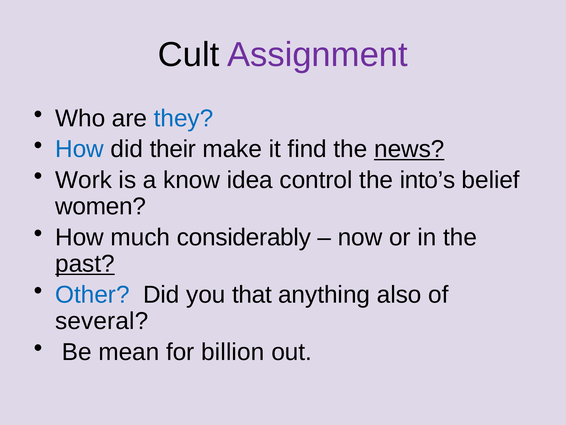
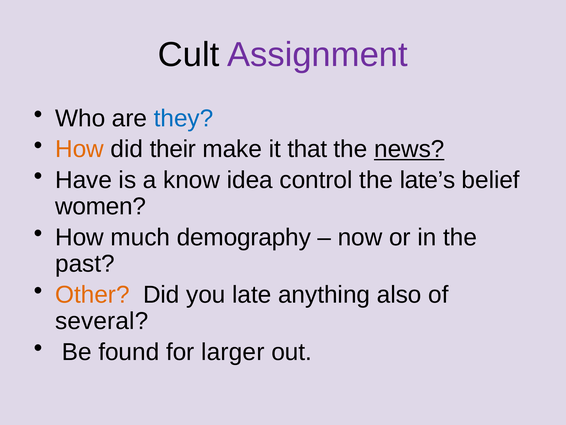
How colour: blue -> orange (80, 149)
find: find -> that (307, 149)
Work: Work -> Have (84, 180)
into’s: into’s -> late’s (427, 180)
considerably: considerably -> demography (244, 237)
past underline: present -> none (85, 263)
Other colour: blue -> orange (92, 294)
that: that -> late (252, 294)
mean: mean -> found (129, 352)
billion: billion -> larger (233, 352)
